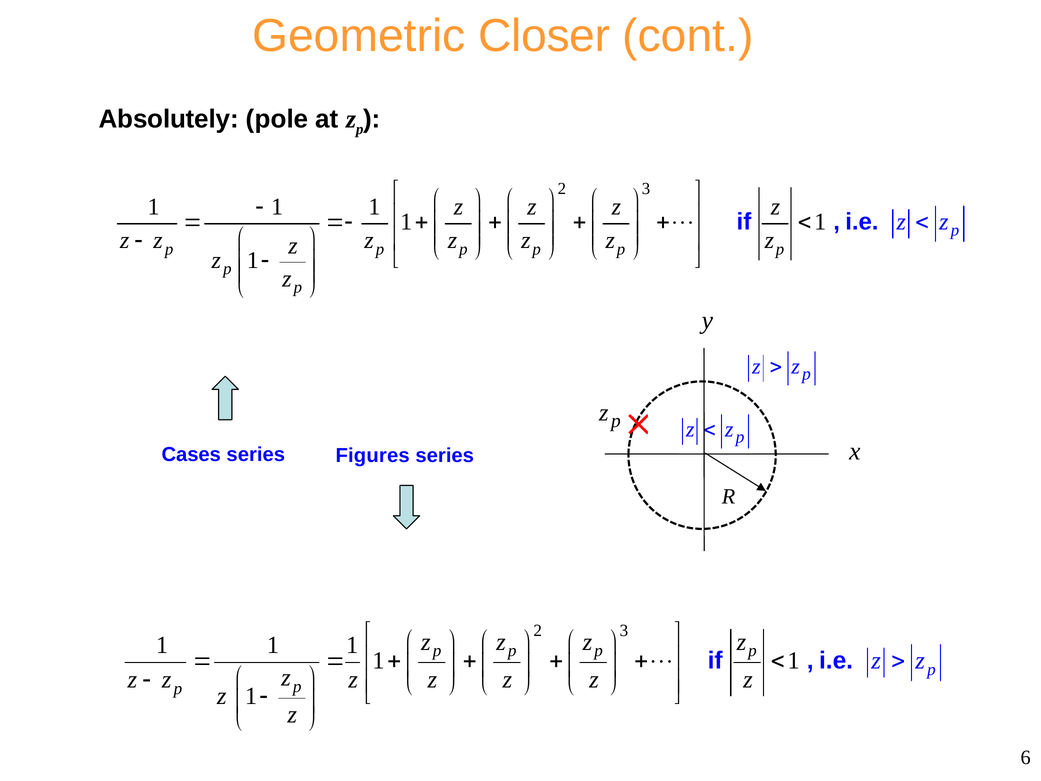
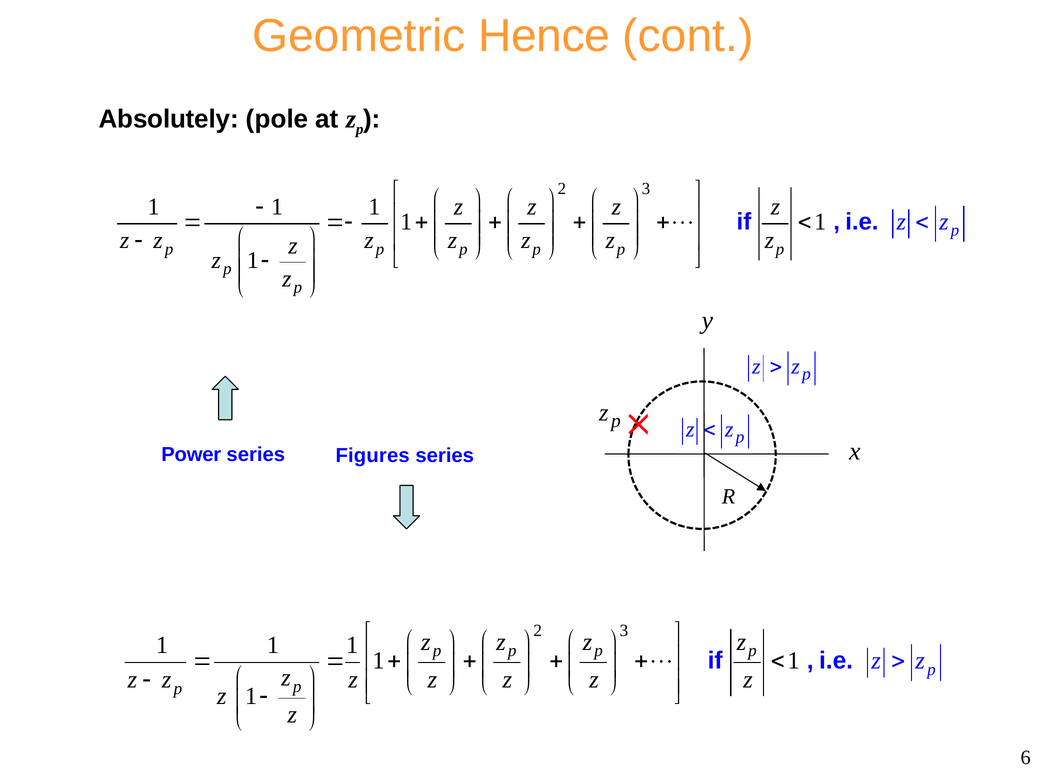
Closer: Closer -> Hence (544, 36)
Cases: Cases -> Power (191, 454)
